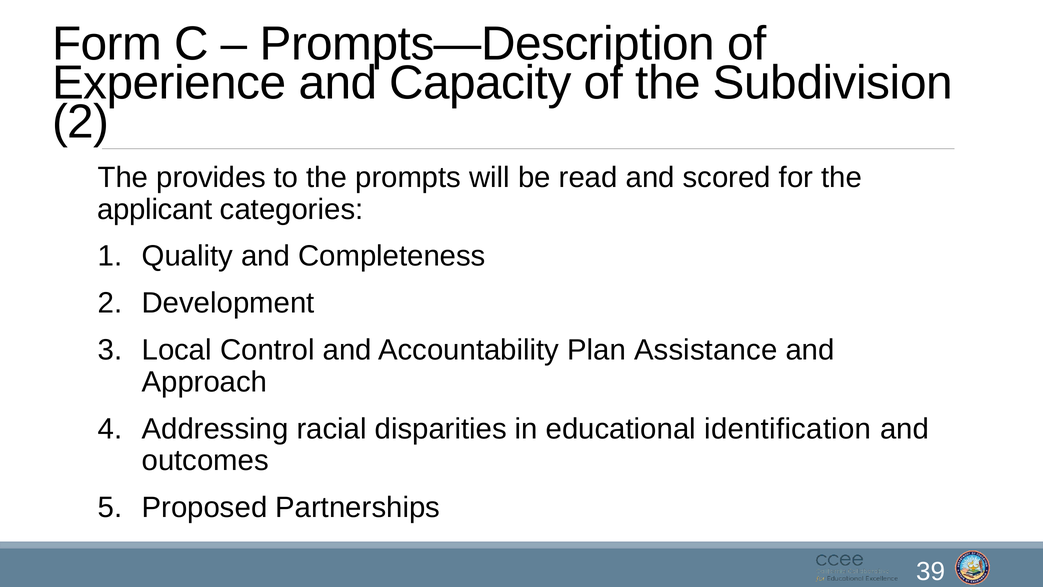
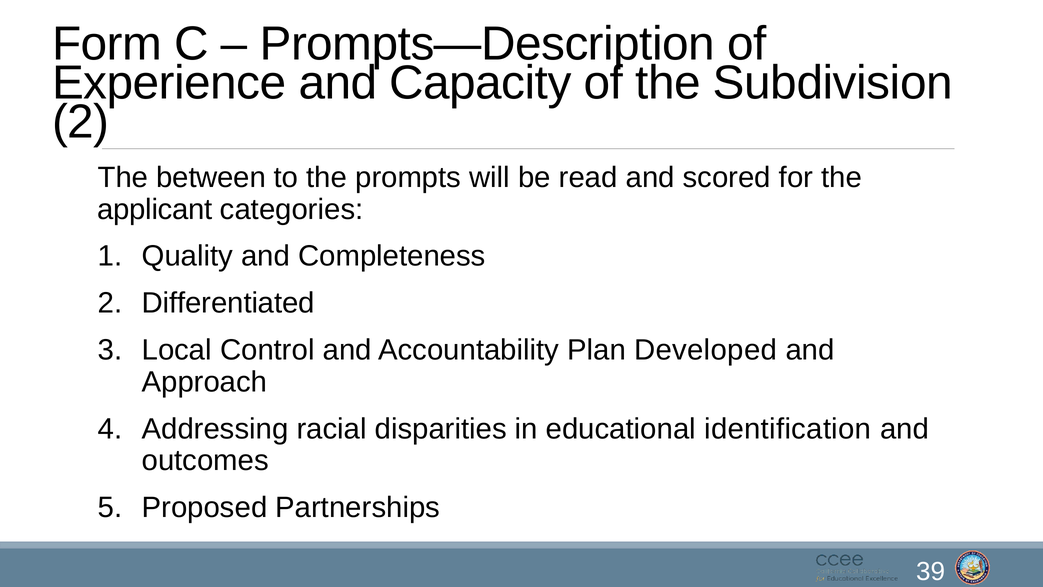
provides: provides -> between (211, 177)
Development: Development -> Differentiated (228, 303)
Assistance: Assistance -> Developed (706, 350)
